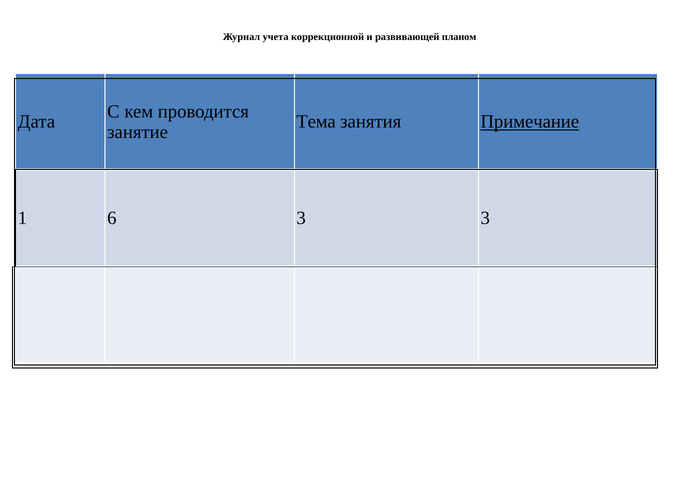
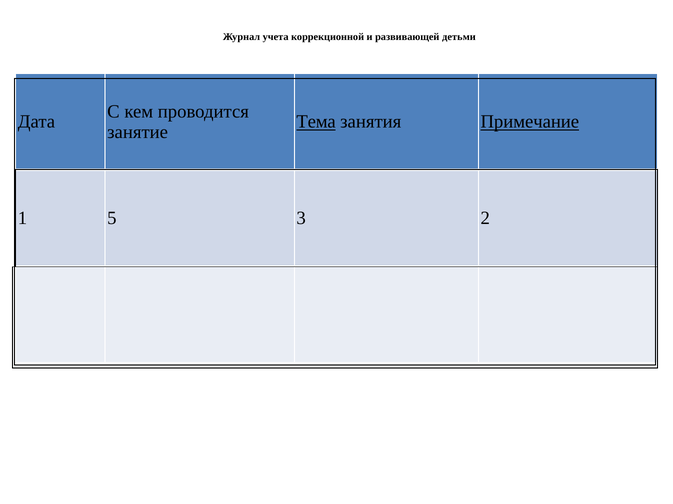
планом: планом -> детьми (459, 37)
Тема underline: none -> present (316, 122)
6: 6 -> 5 (112, 218)
3 3: 3 -> 2 (485, 218)
